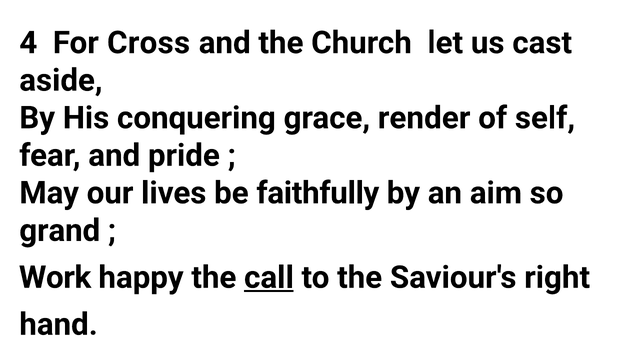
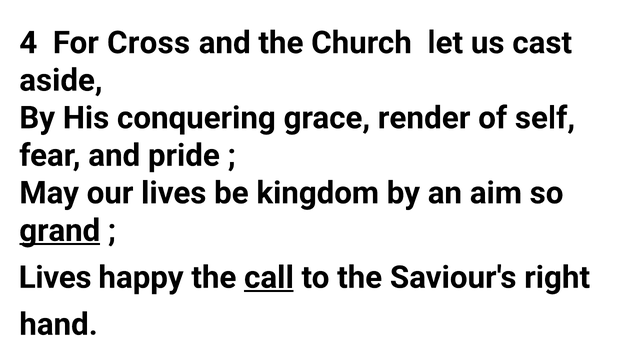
faithfully: faithfully -> kingdom (318, 193)
grand underline: none -> present (60, 231)
Work: Work -> Lives (55, 278)
